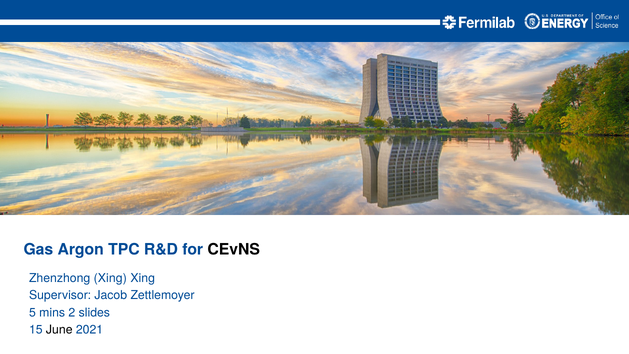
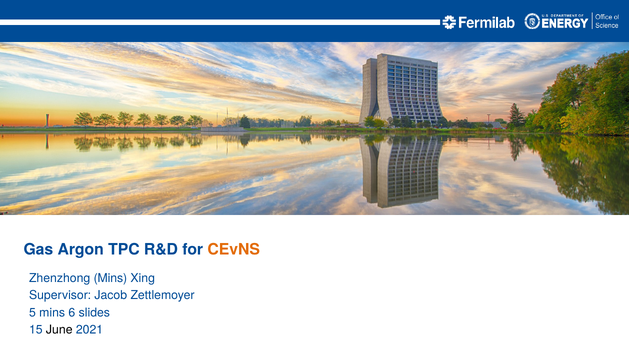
CEvNS colour: black -> orange (234, 250)
Zhenzhong Xing: Xing -> Mins (110, 278)
2: 2 -> 6 (72, 312)
